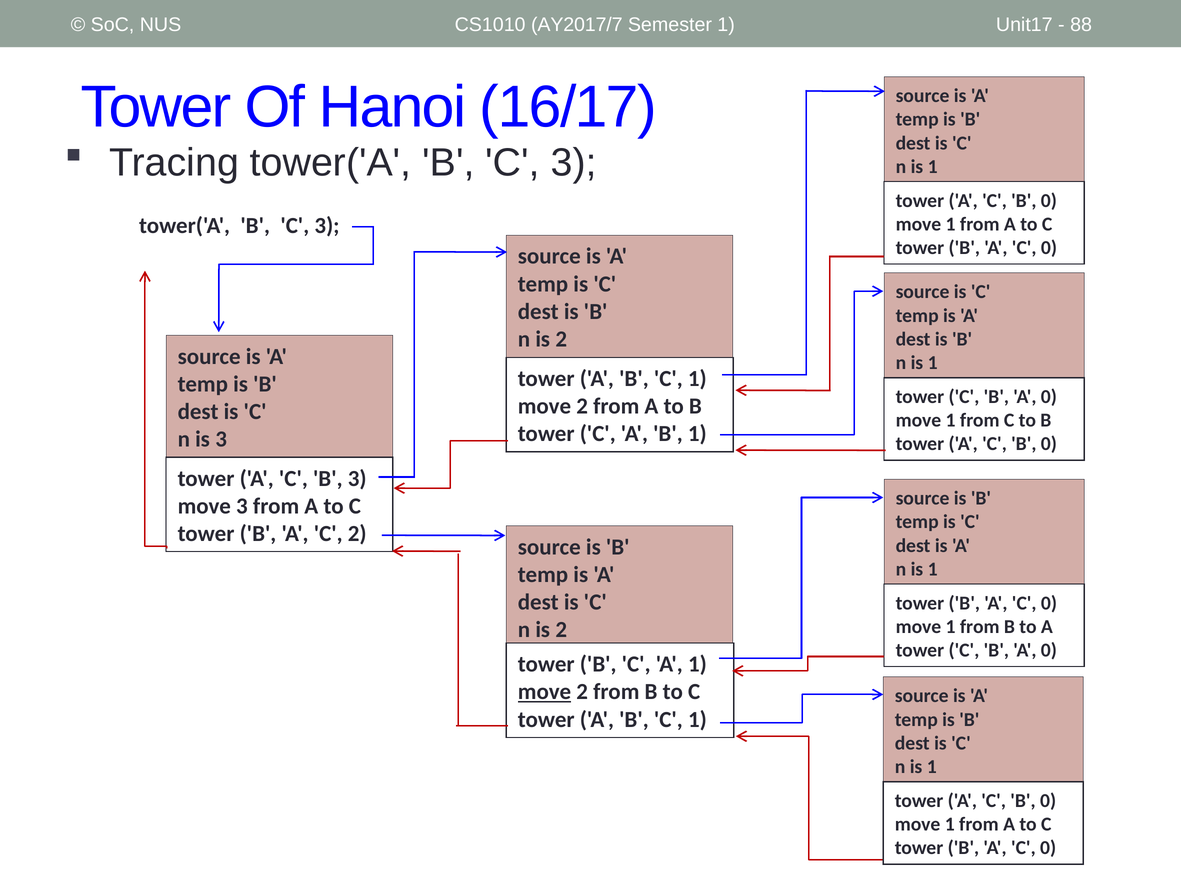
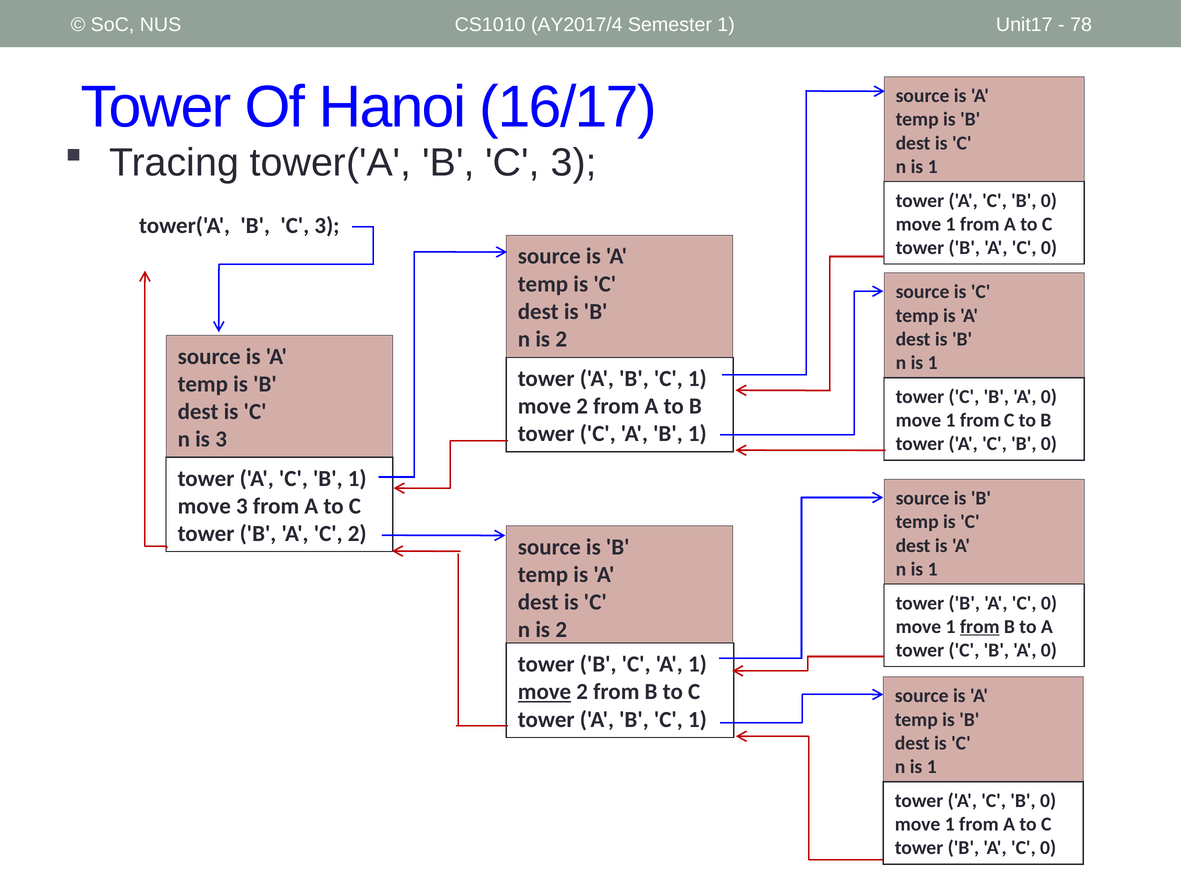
AY2017/7: AY2017/7 -> AY2017/4 (577, 25)
88: 88 -> 78 (1081, 25)
C B 3: 3 -> 1 (357, 478)
from underline: none -> present (980, 626)
